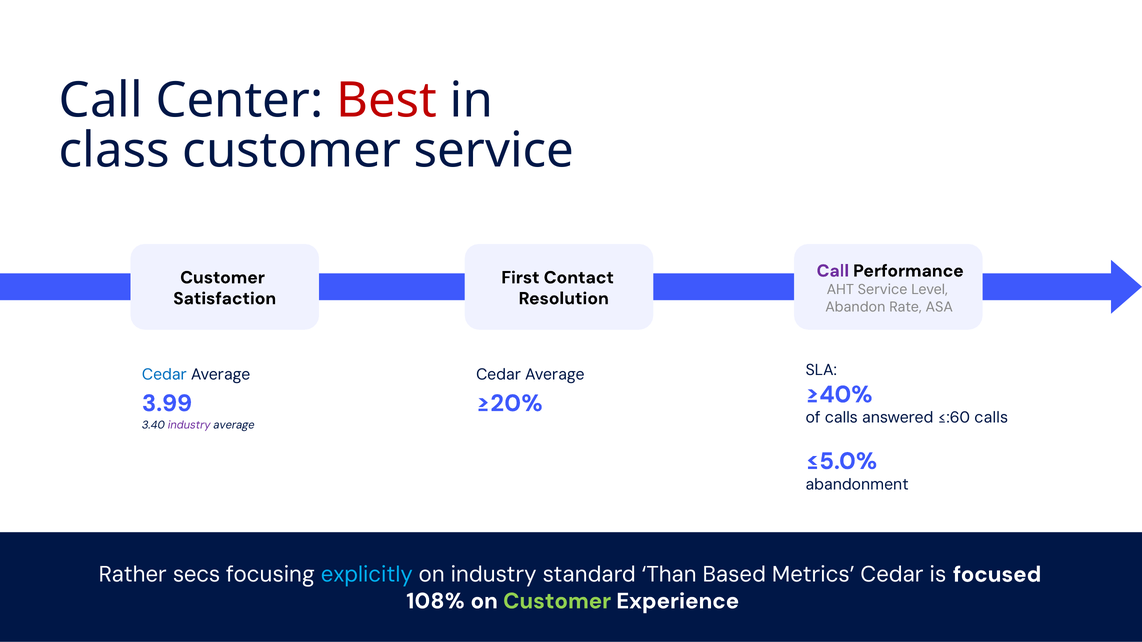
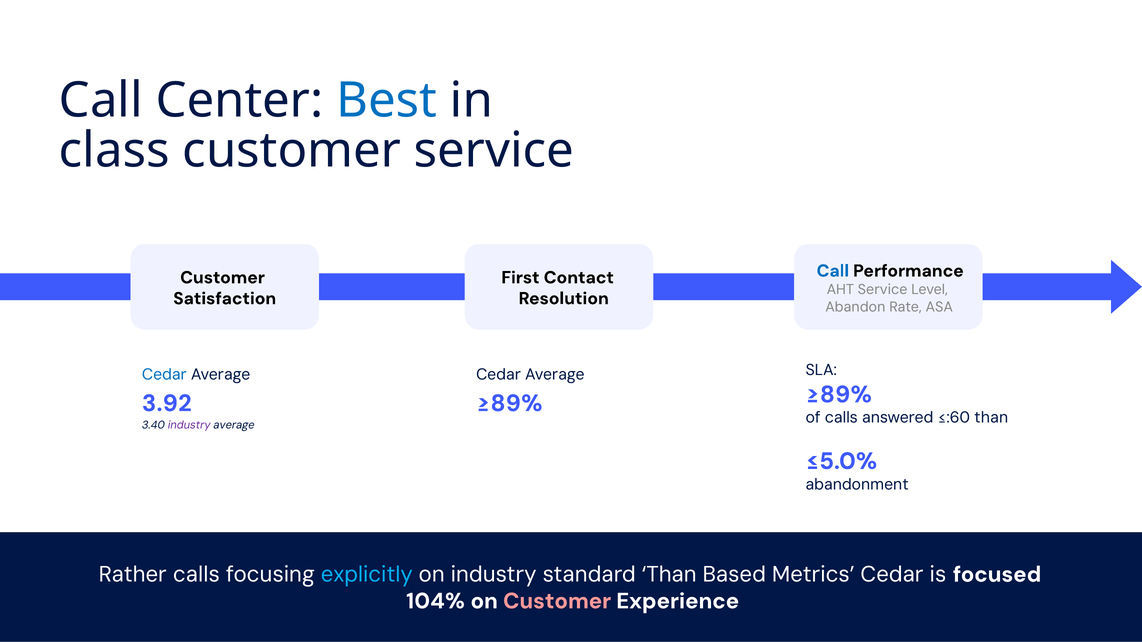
Best colour: red -> blue (387, 100)
Call colour: purple -> blue (833, 271)
≥40%: ≥40% -> ≥89% (839, 395)
3.99: 3.99 -> 3.92 (167, 403)
≥20%: ≥20% -> ≥89% (510, 403)
≤:60 calls: calls -> than (991, 418)
Rather secs: secs -> calls (196, 575)
108%: 108% -> 104% (436, 601)
Customer colour: light green -> pink (557, 601)
